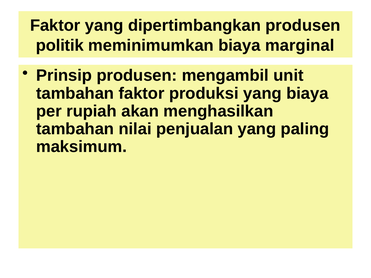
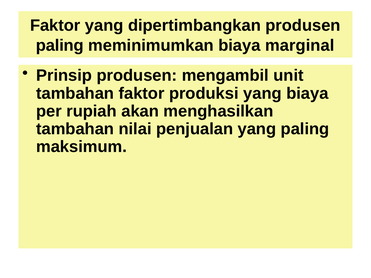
politik: politik -> paling (60, 45)
